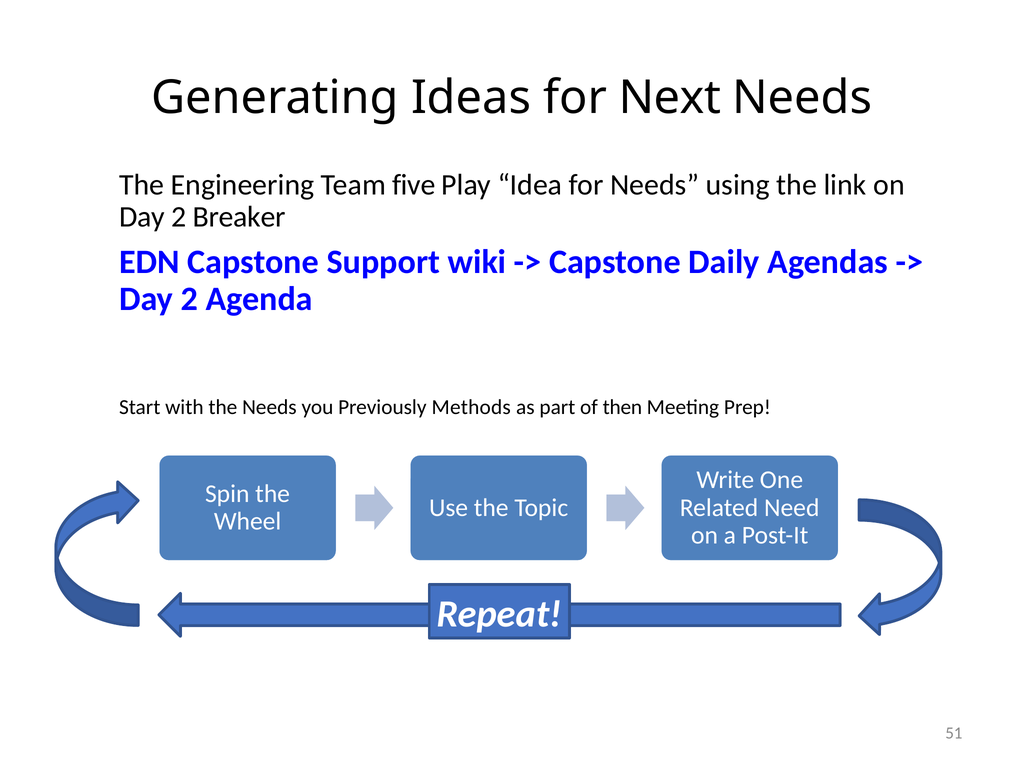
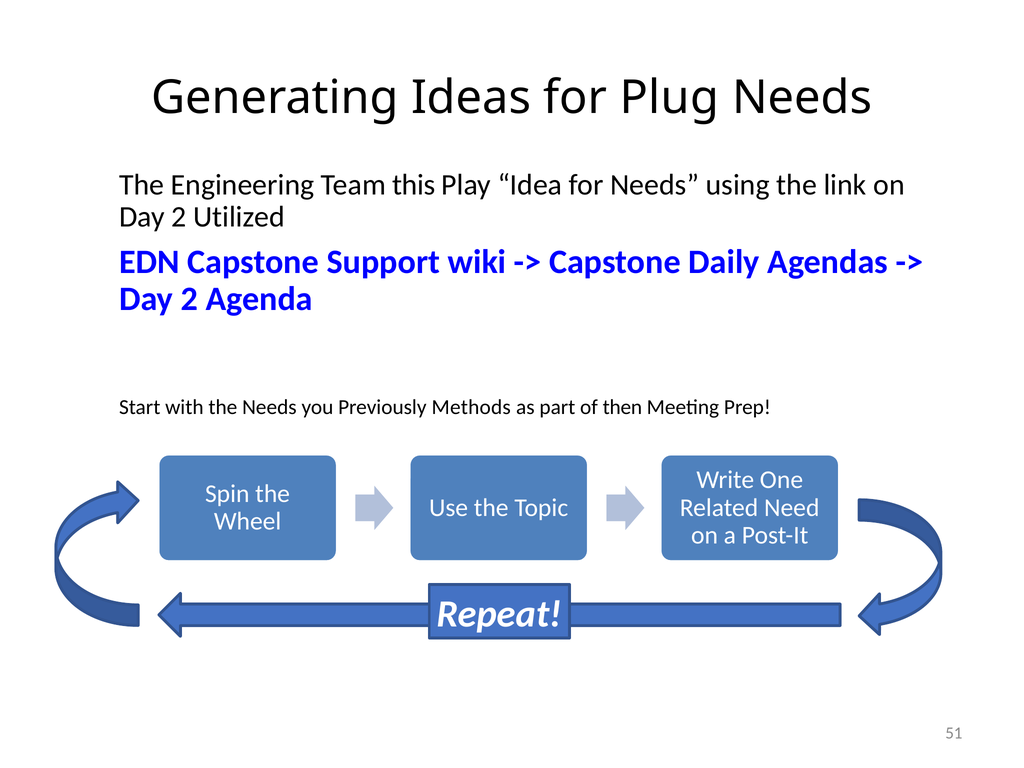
Next: Next -> Plug (669, 98)
five: five -> this (414, 185)
Breaker: Breaker -> Utilized (239, 217)
